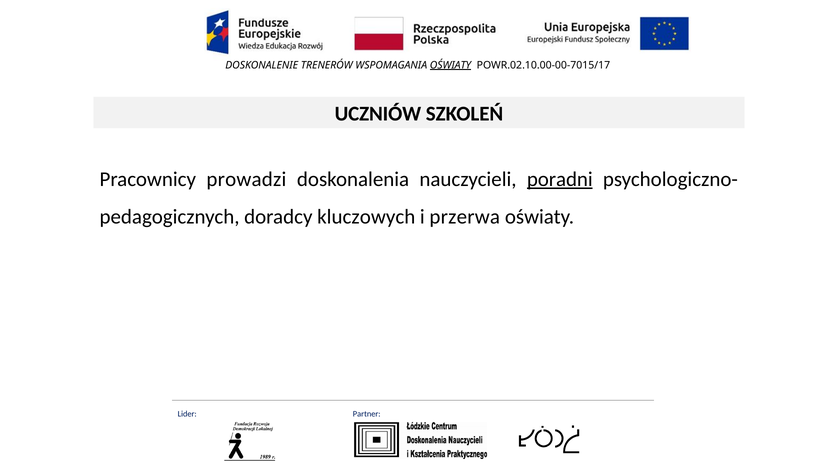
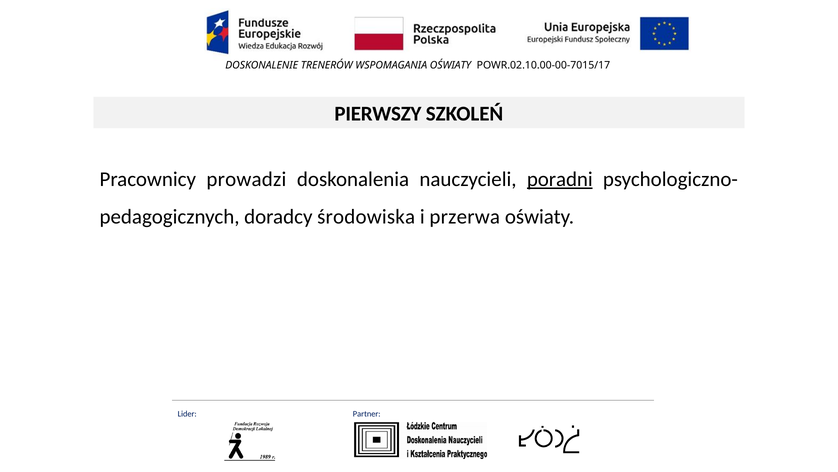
OŚWIATY underline: present -> none (450, 65)
UCZNIÓW: UCZNIÓW -> PIERWSZY (378, 114)
kluczowych: kluczowych -> środowiska (366, 217)
